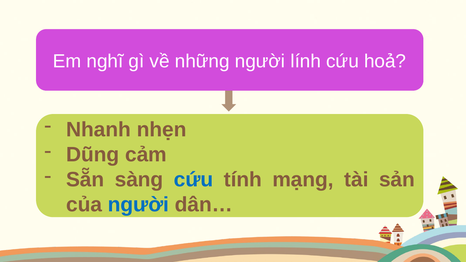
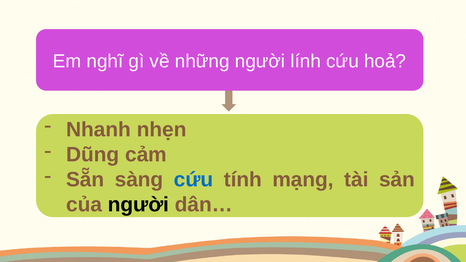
người colour: blue -> black (138, 205)
